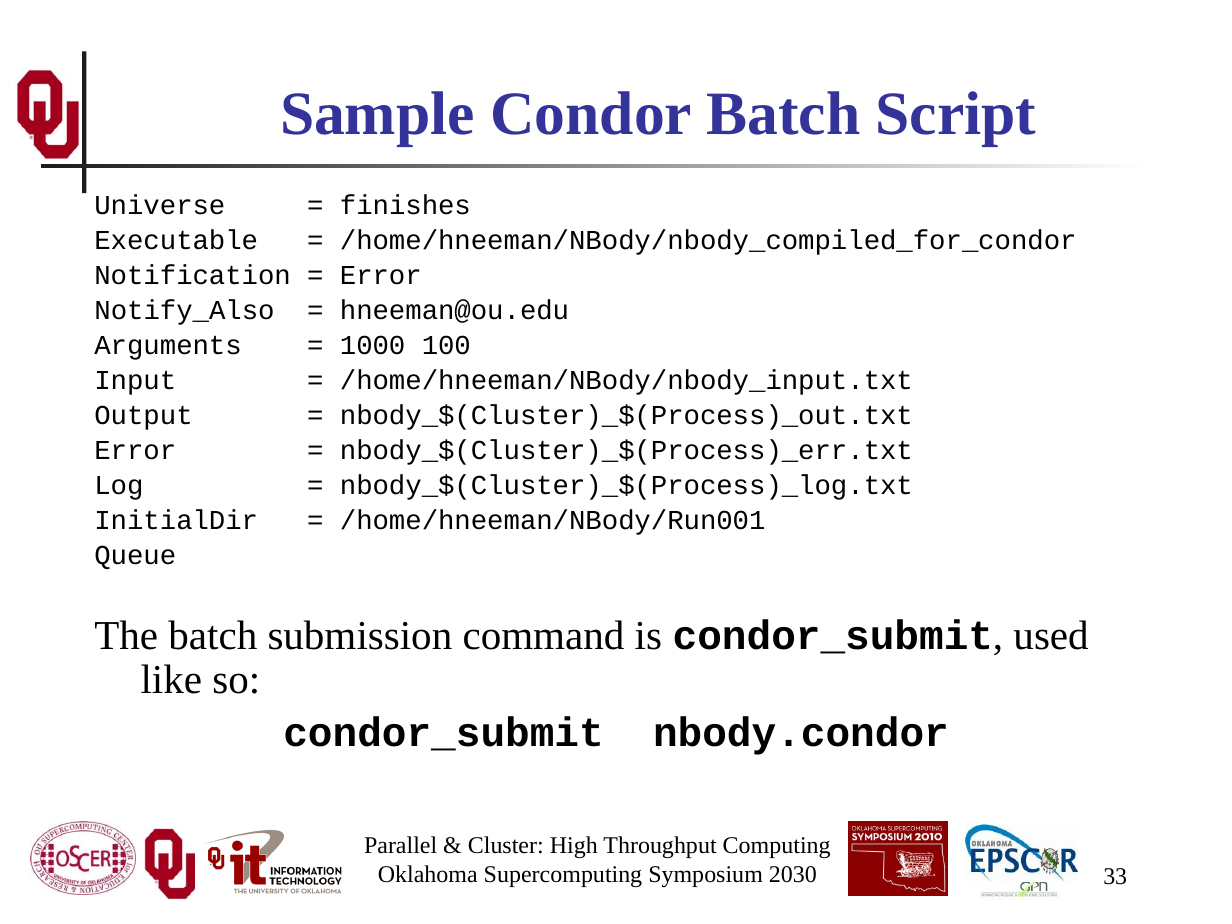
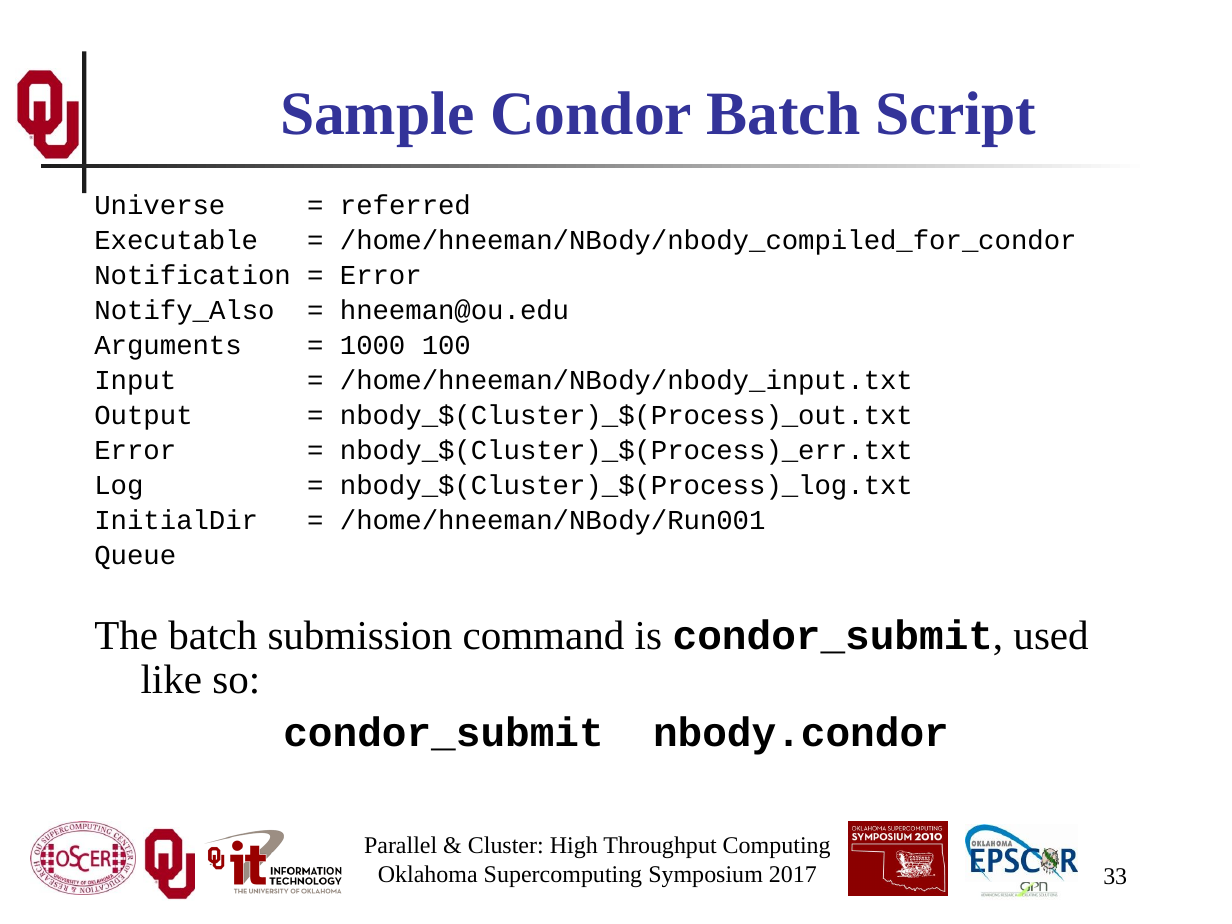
finishes: finishes -> referred (405, 206)
2030: 2030 -> 2017 (793, 874)
